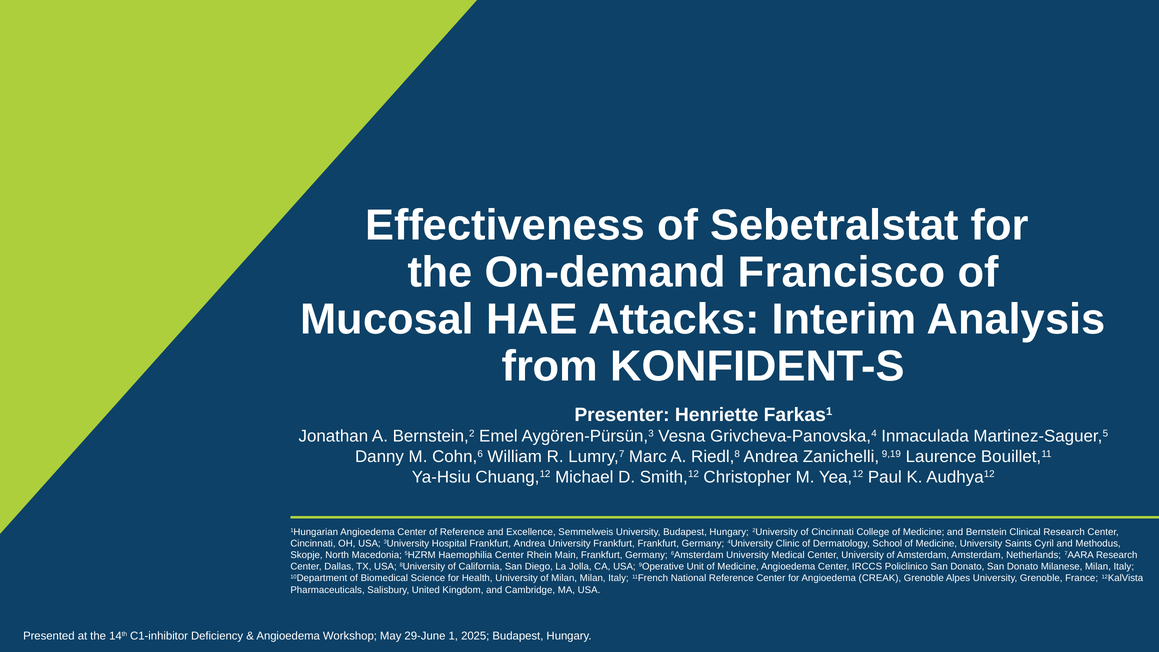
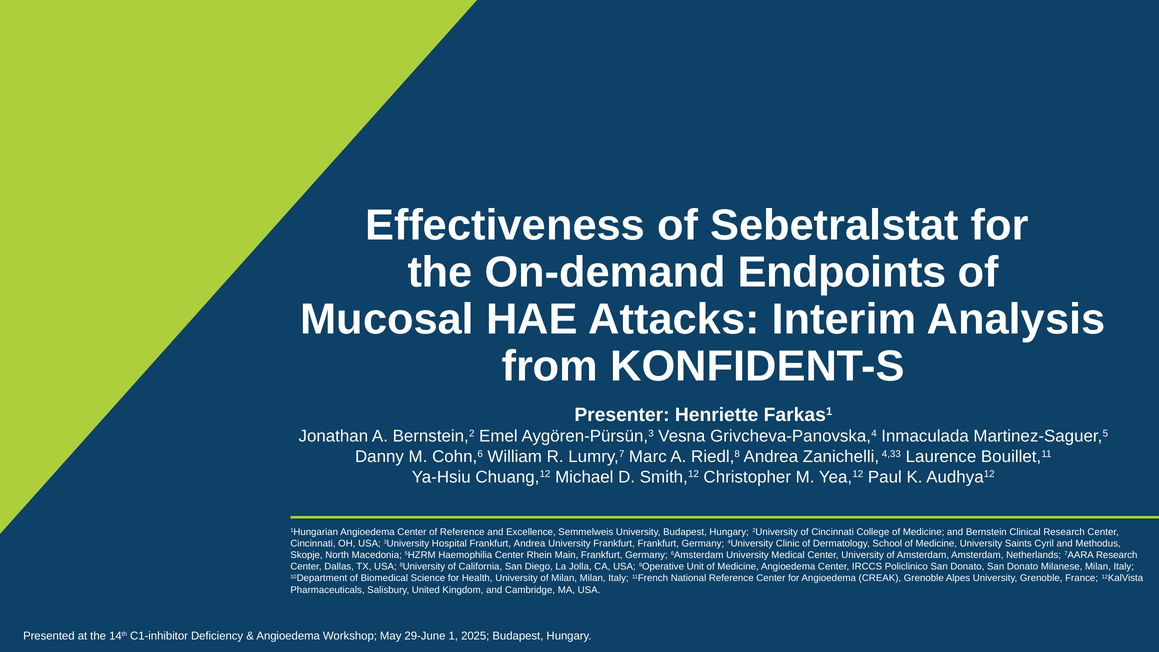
Francisco: Francisco -> Endpoints (842, 272)
9,19: 9,19 -> 4,33 (891, 454)
